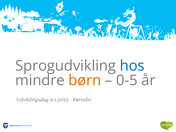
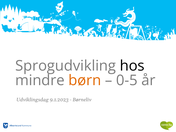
hos colour: blue -> black (132, 66)
